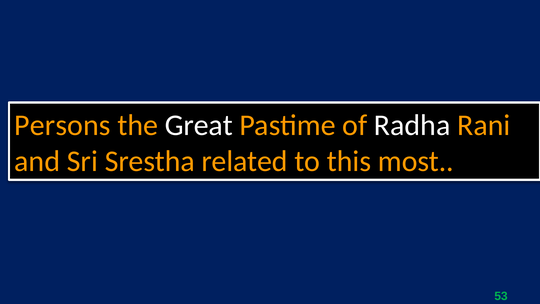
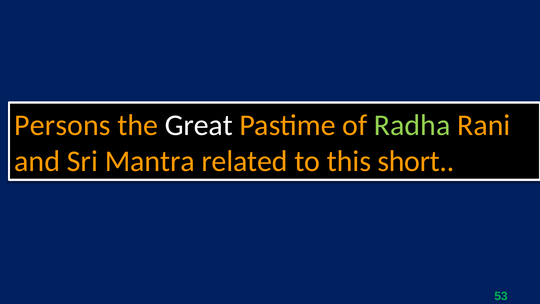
Radha colour: white -> light green (412, 125)
Srestha: Srestha -> Mantra (150, 161)
most: most -> short (416, 161)
